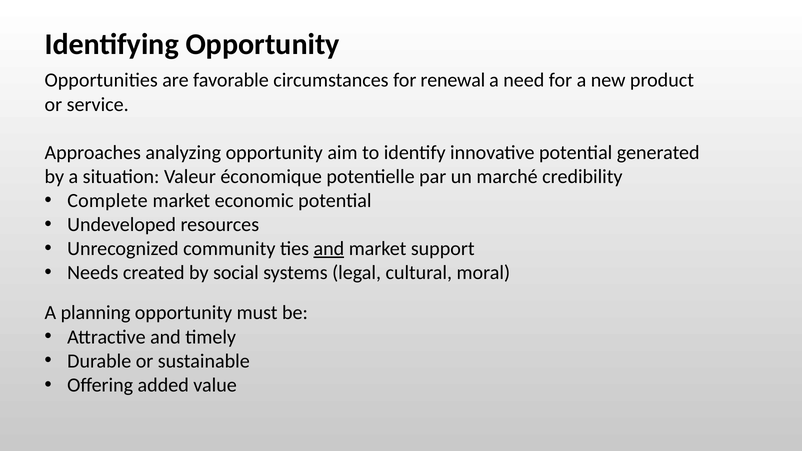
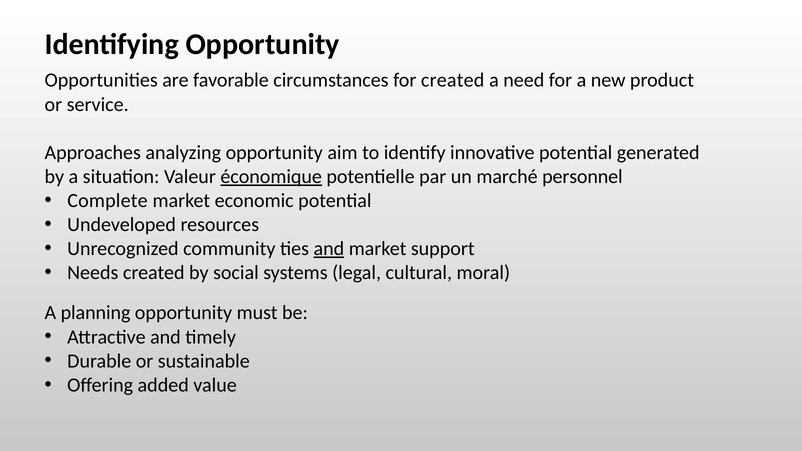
for renewal: renewal -> created (453, 80)
économique underline: none -> present (271, 177)
credibility: credibility -> personnel (582, 177)
